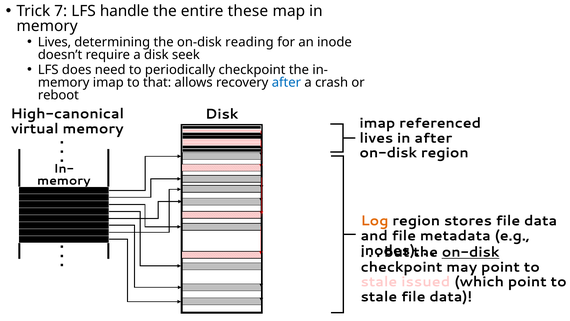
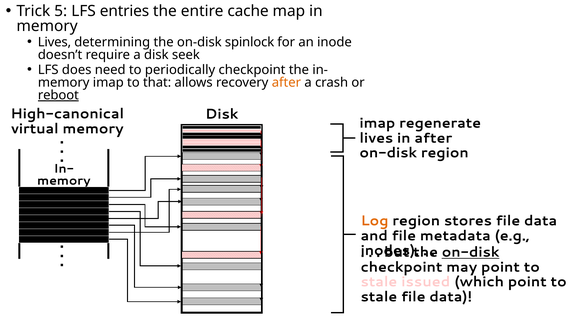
7: 7 -> 5 (61, 11)
handle: handle -> entries (124, 11)
these: these -> cache (248, 11)
reading: reading -> spinlock (250, 42)
after colour: blue -> orange (286, 82)
reboot underline: none -> present (58, 95)
referenced: referenced -> regenerate (440, 123)
